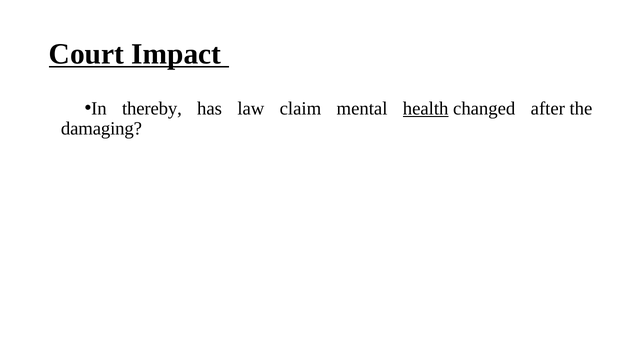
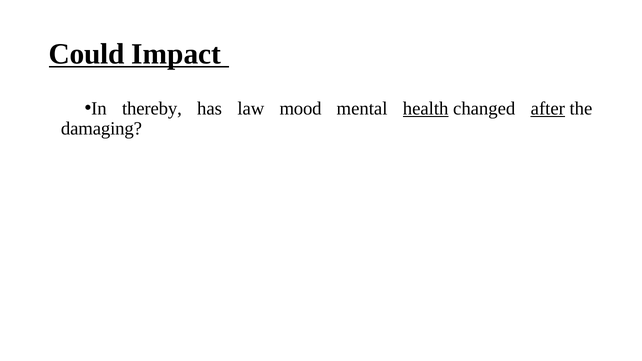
Court: Court -> Could (87, 54)
claim: claim -> mood (301, 109)
after underline: none -> present (548, 109)
